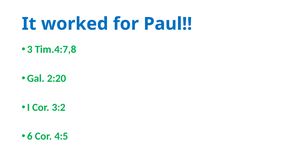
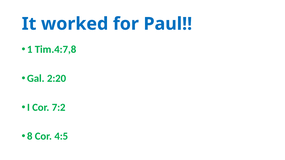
3: 3 -> 1 (30, 49)
3:2: 3:2 -> 7:2 (59, 107)
6: 6 -> 8 (30, 137)
